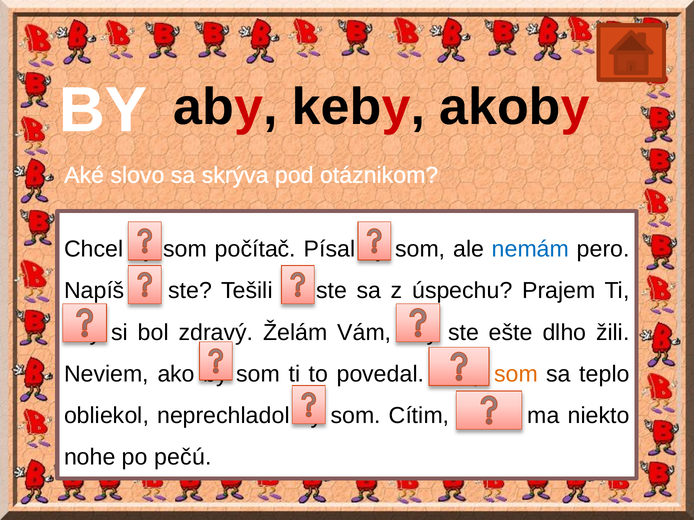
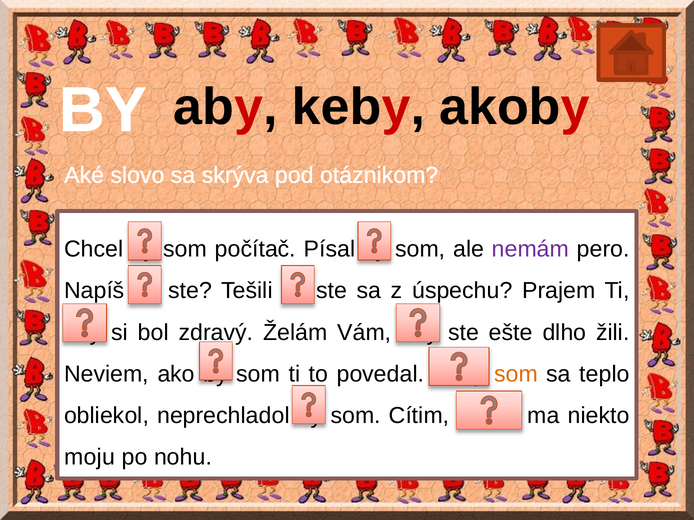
nemám colour: blue -> purple (530, 249)
nohe: nohe -> moju (90, 458)
pečú: pečú -> nohu (183, 458)
